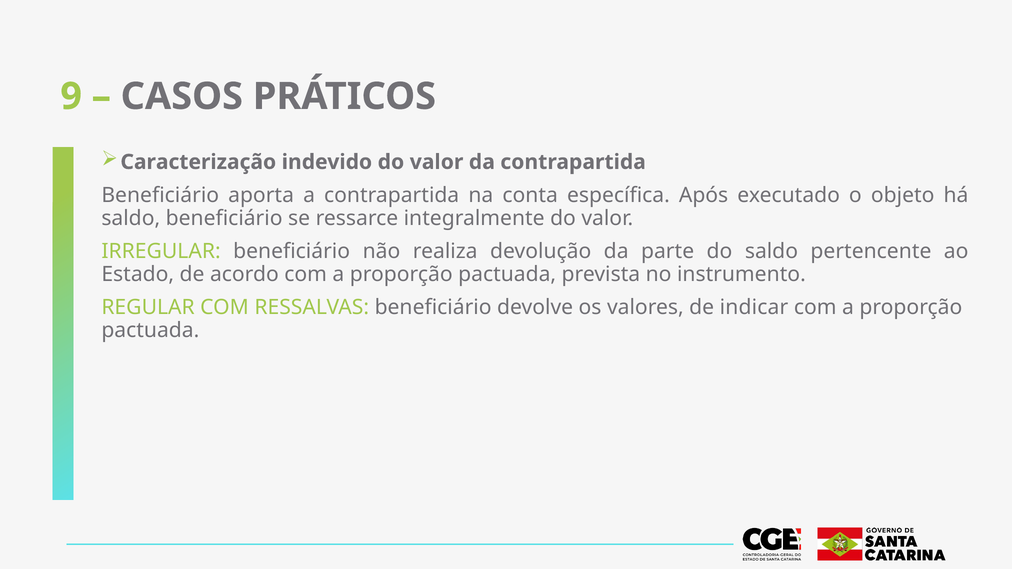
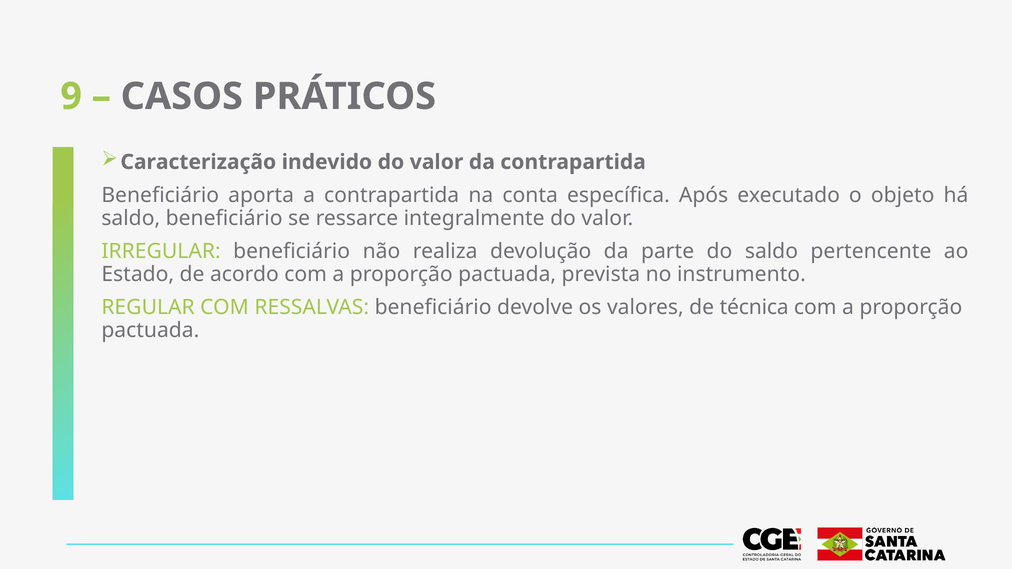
indicar: indicar -> técnica (754, 308)
